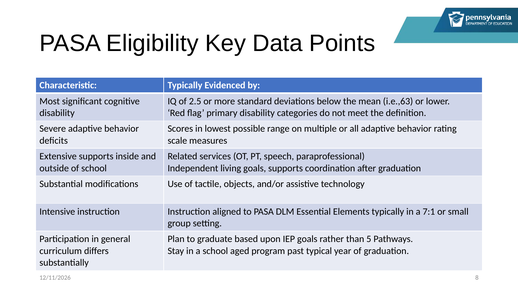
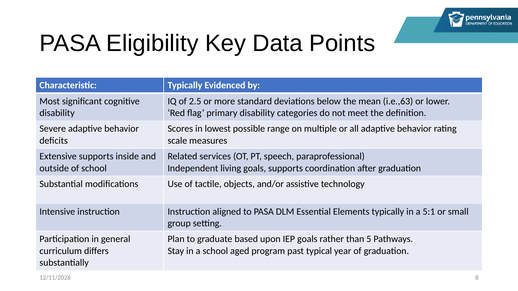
7:1: 7:1 -> 5:1 (429, 212)
